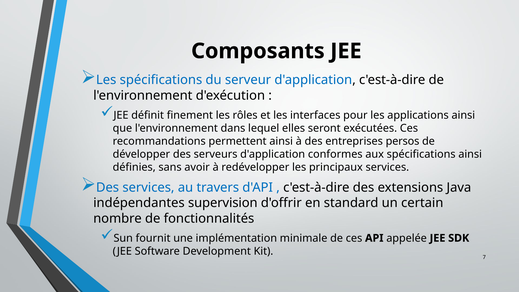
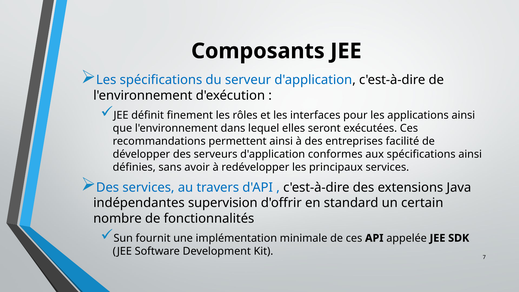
persos: persos -> facilité (402, 141)
